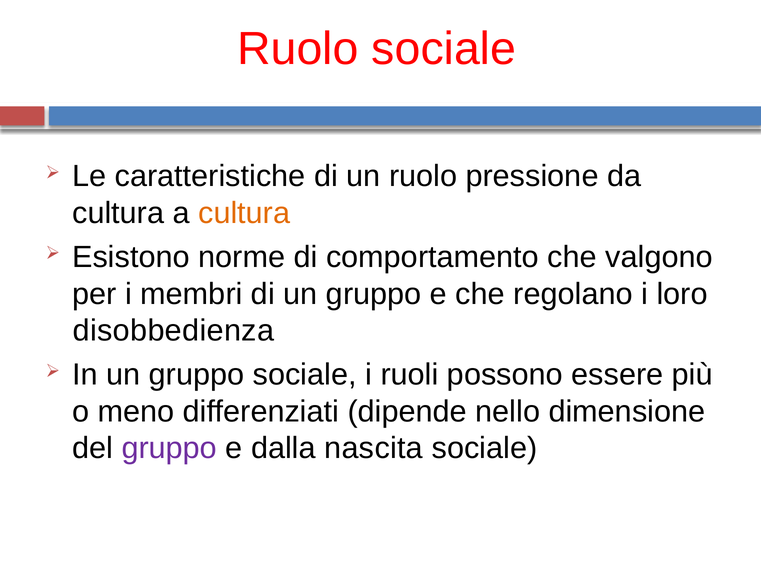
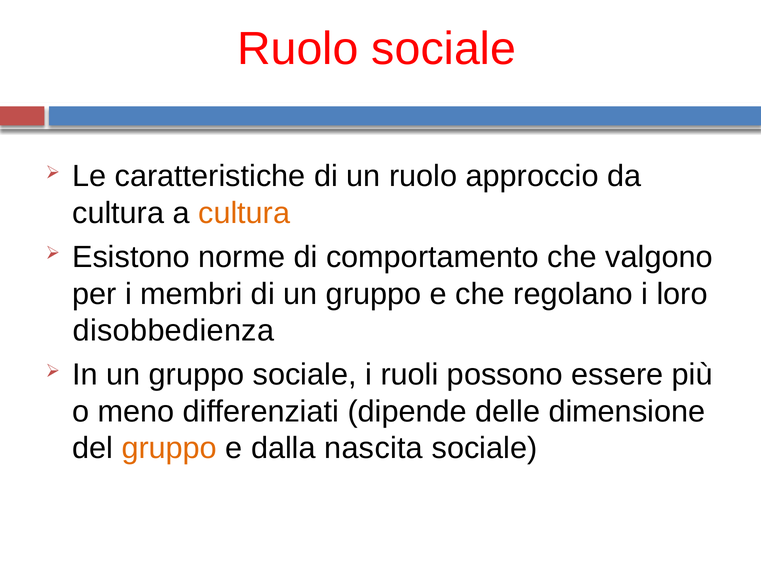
pressione: pressione -> approccio (532, 177)
nello: nello -> delle (508, 412)
gruppo colour: purple -> orange (169, 449)
